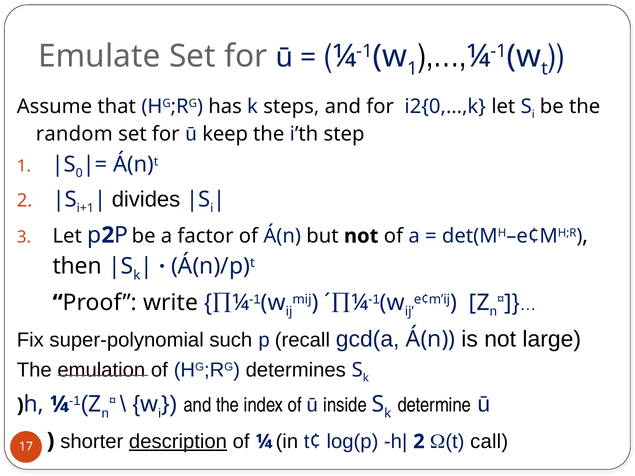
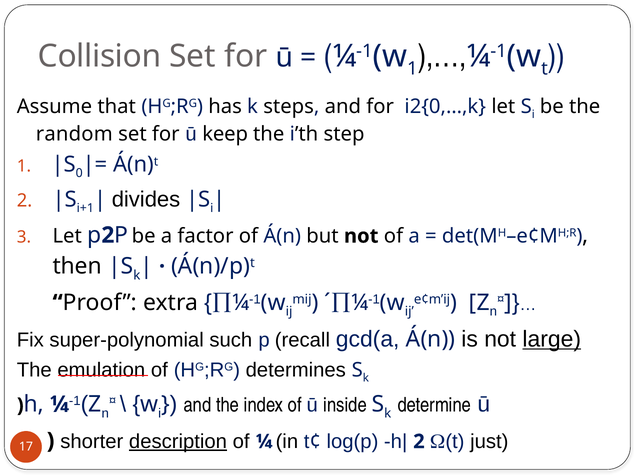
Emulate: Emulate -> Collision (100, 56)
write: write -> extra (171, 303)
large underline: none -> present (552, 339)
call: call -> just (489, 442)
